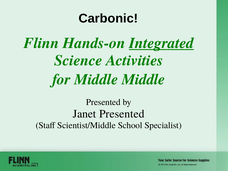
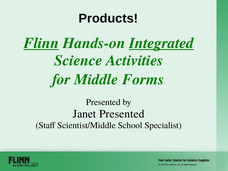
Carbonic: Carbonic -> Products (108, 18)
Flinn underline: none -> present (41, 43)
Middle Middle: Middle -> Forms (143, 79)
